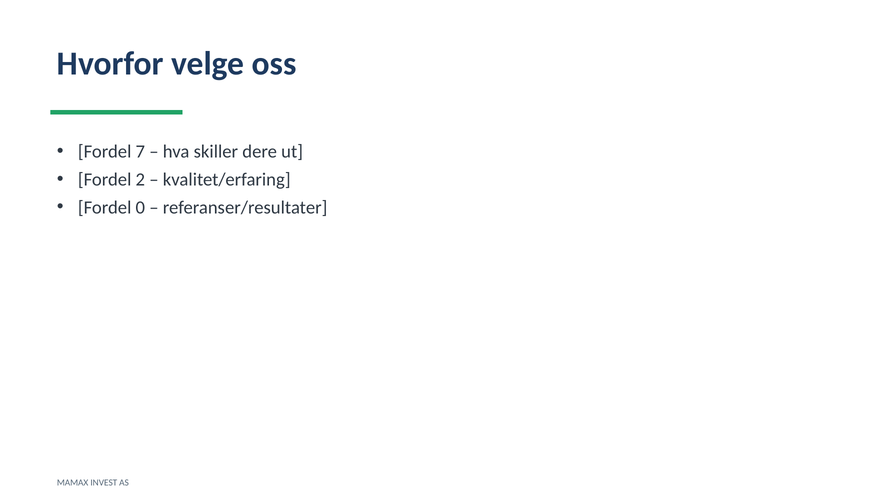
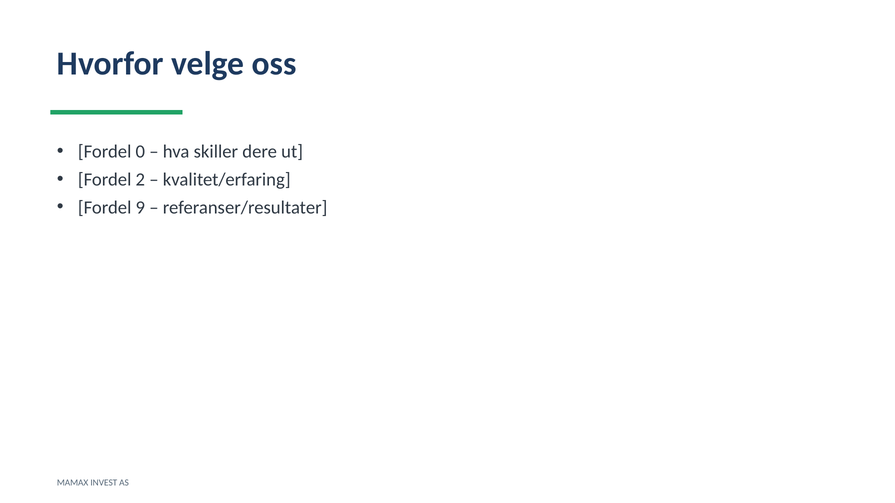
7: 7 -> 0 (140, 152)
0: 0 -> 9 (140, 208)
